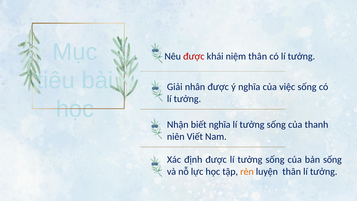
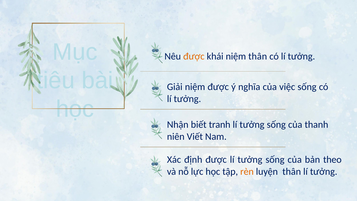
được colour: red -> orange (194, 56)
Giải nhân: nhân -> niệm (195, 87)
biết nghĩa: nghĩa -> tranh (220, 125)
bản sống: sống -> theo (332, 159)
